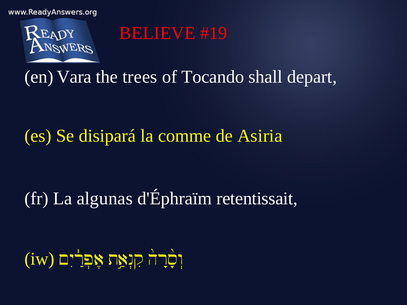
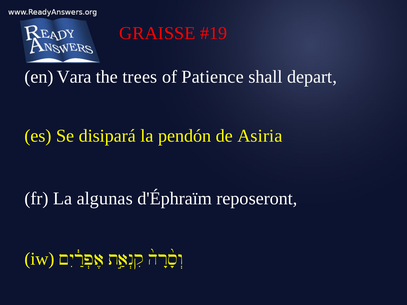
BELIEVE: BELIEVE -> GRAISSE (157, 33)
Tocando: Tocando -> Patience (213, 77)
comme: comme -> pendón (185, 136)
retentissait: retentissait -> reposeront (257, 199)
